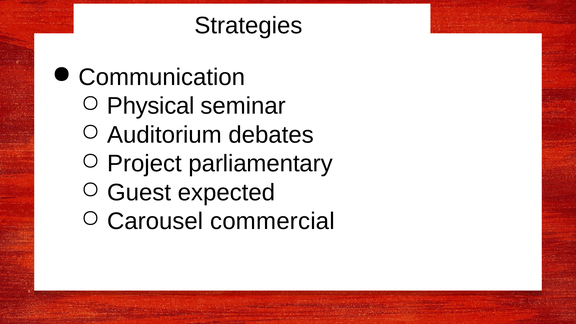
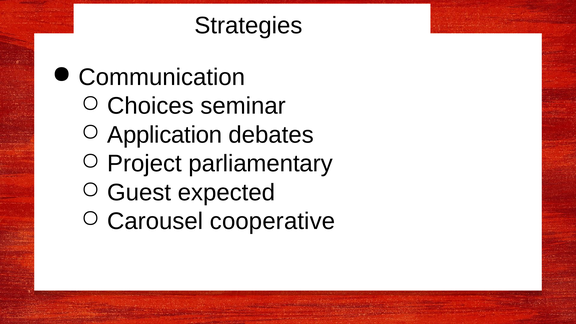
Physical: Physical -> Choices (151, 106)
Auditorium: Auditorium -> Application (165, 135)
commercial: commercial -> cooperative (273, 221)
